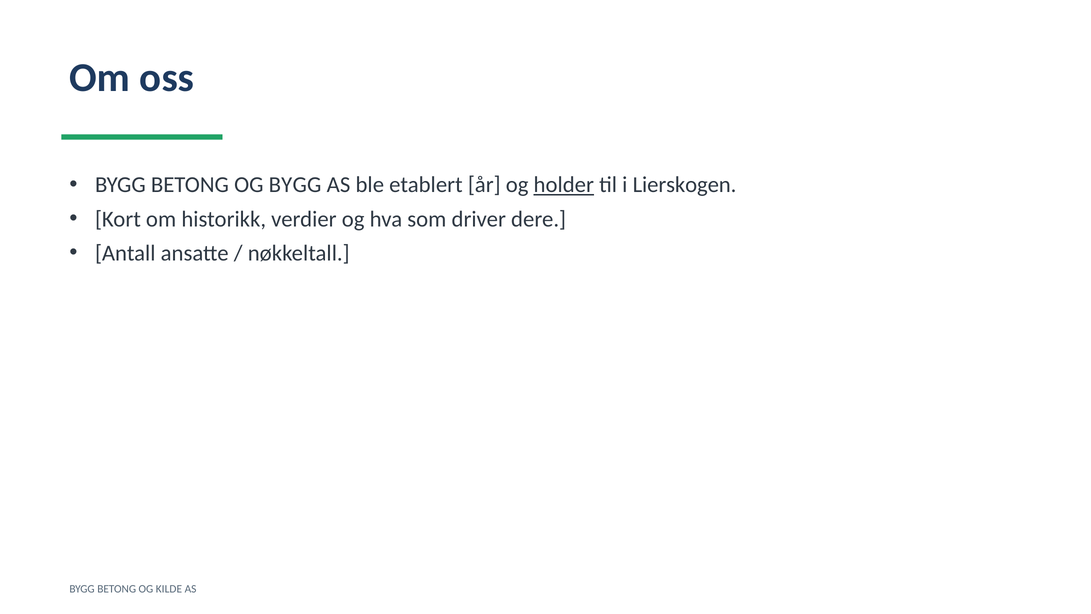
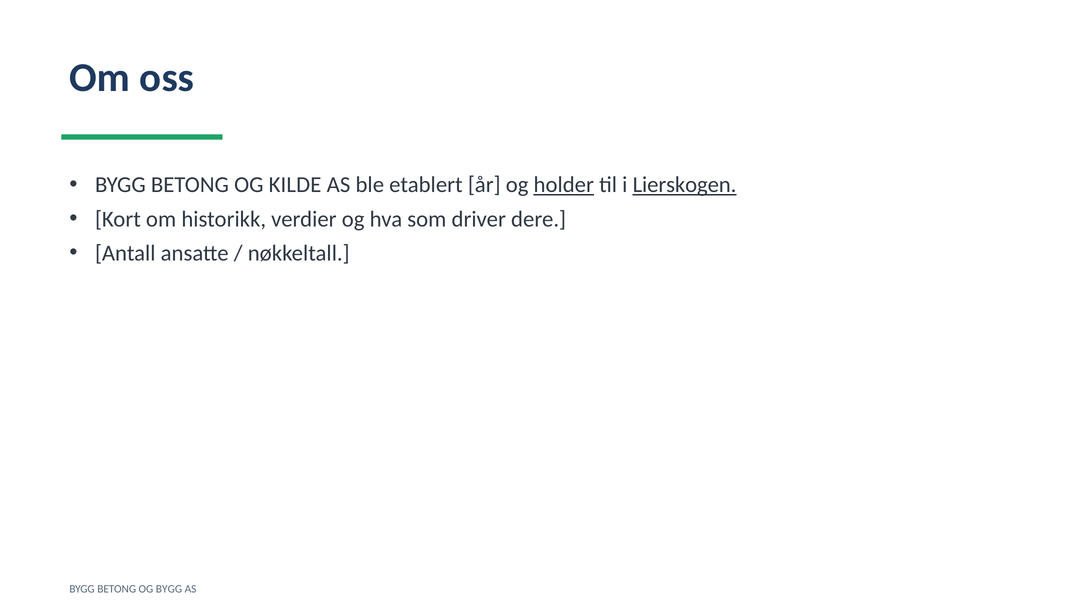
OG BYGG: BYGG -> KILDE (295, 185)
Lierskogen underline: none -> present (685, 185)
OG KILDE: KILDE -> BYGG (169, 589)
